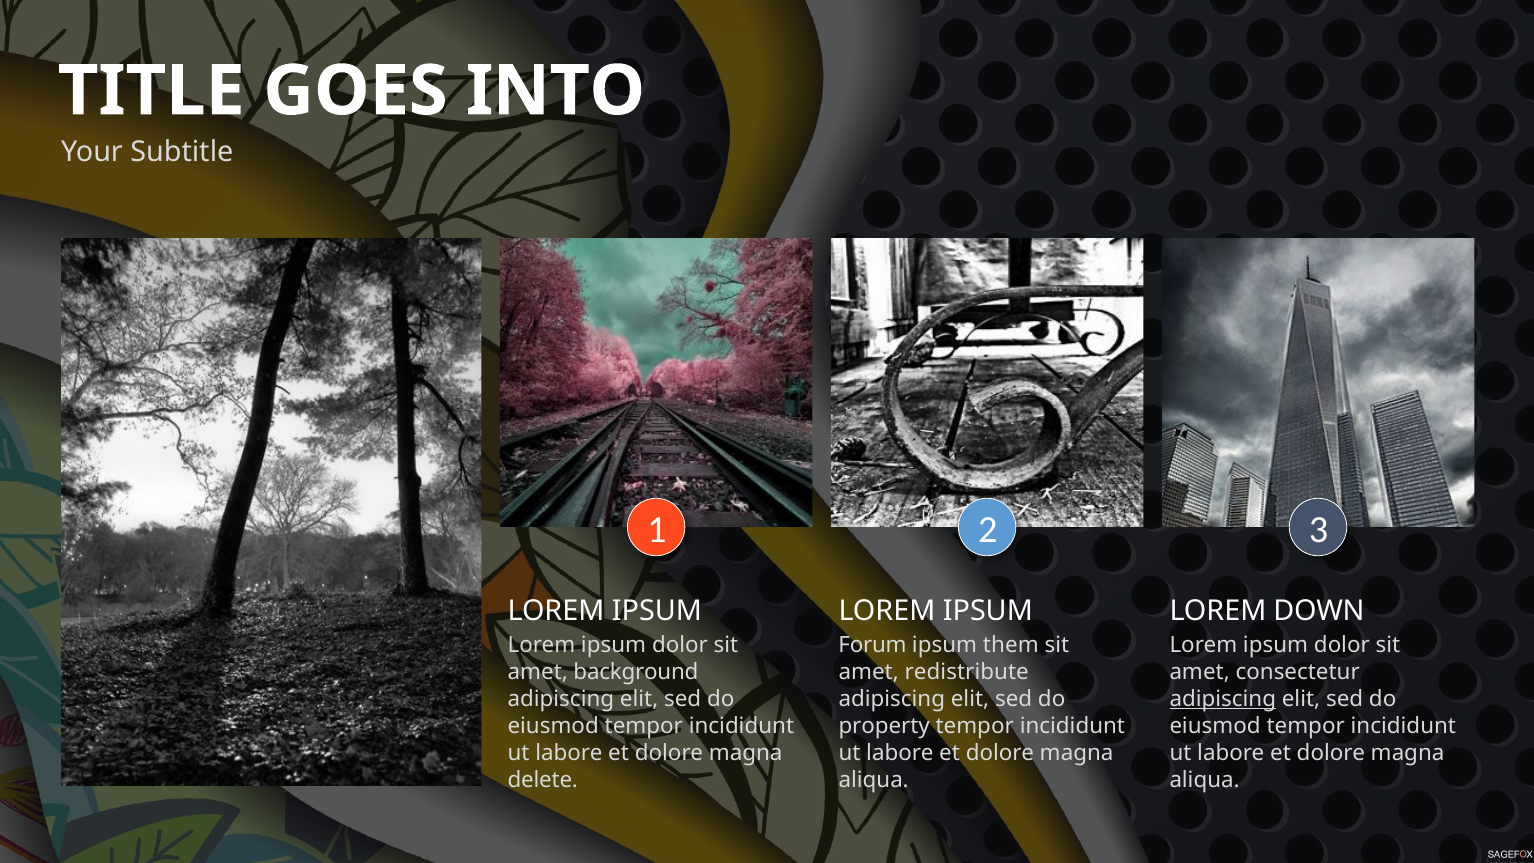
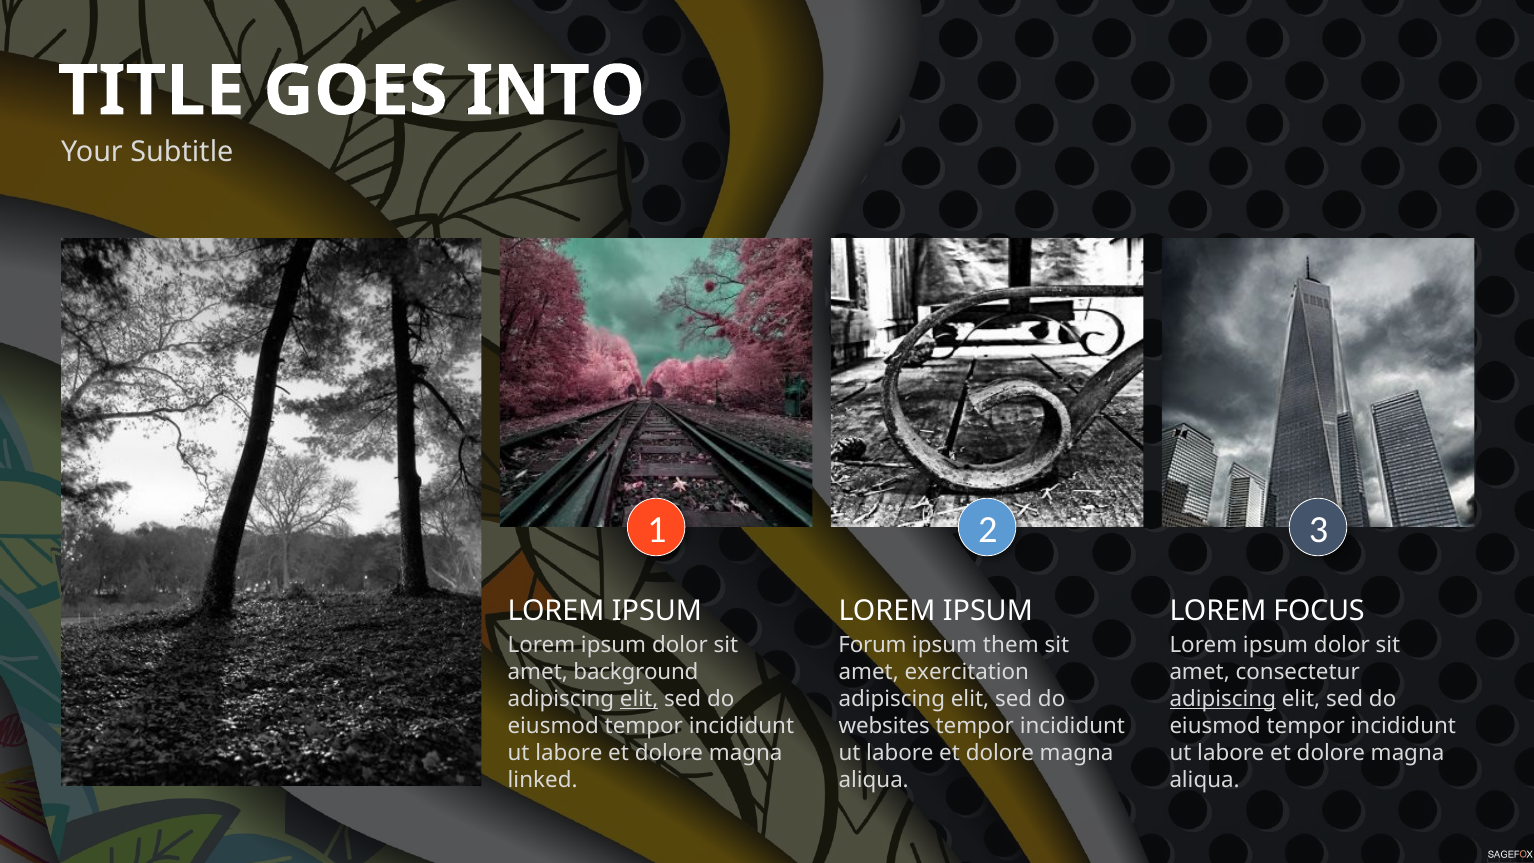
DOWN: DOWN -> FOCUS (1319, 611)
redistribute: redistribute -> exercitation (967, 672)
elit underline: none -> present (639, 699)
property: property -> websites (884, 726)
delete: delete -> linked (543, 780)
